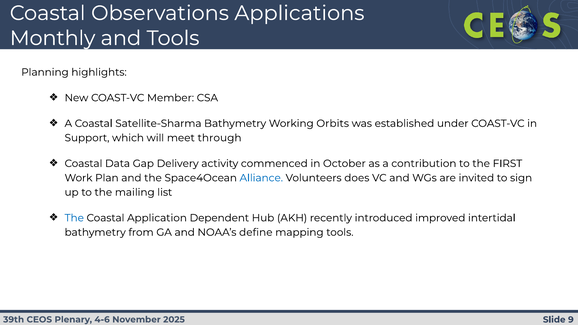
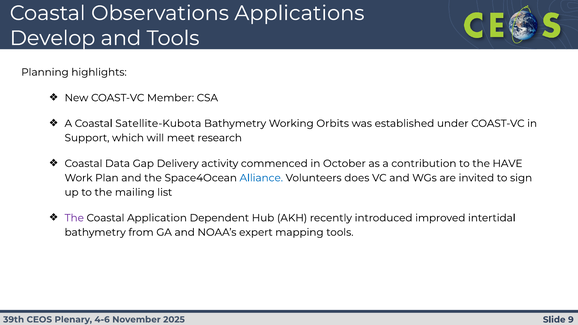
Monthly: Monthly -> Develop (53, 38)
Satellite-Sharma: Satellite-Sharma -> Satellite-Kubota (158, 124)
through: through -> research (220, 138)
FIRST: FIRST -> HAVE (507, 164)
The colour: blue -> purple (74, 218)
define: define -> expert (256, 232)
